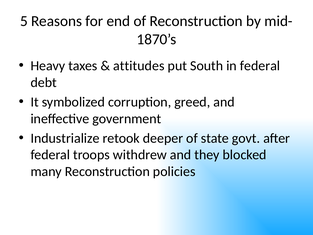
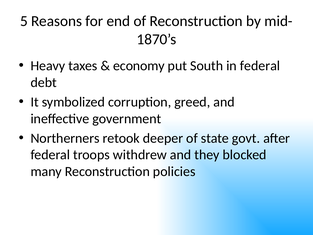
attitudes: attitudes -> economy (139, 66)
Industrialize: Industrialize -> Northerners (65, 138)
